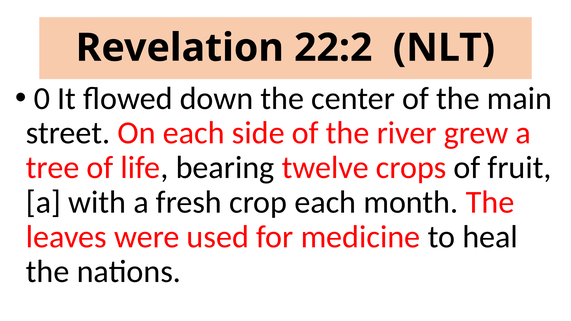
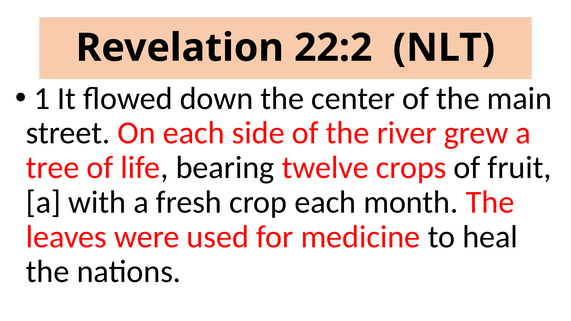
0: 0 -> 1 (42, 98)
